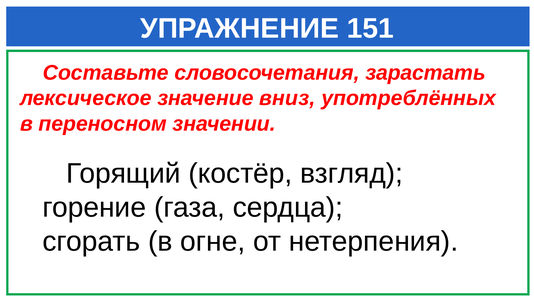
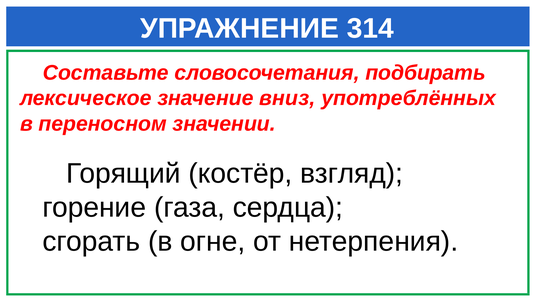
151: 151 -> 314 (370, 28)
зарастать: зарастать -> подбирать (425, 73)
